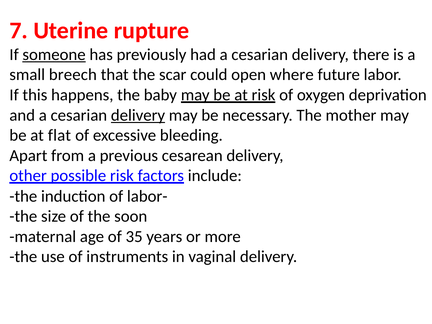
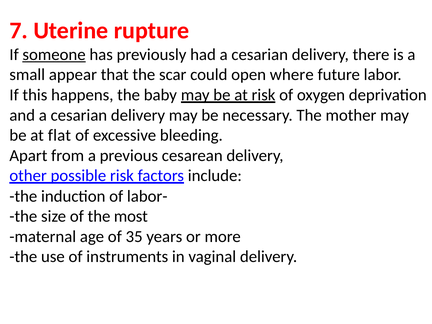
breech: breech -> appear (73, 75)
delivery underline: present -> none (138, 115)
soon: soon -> most (131, 216)
